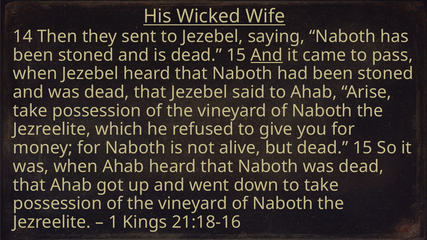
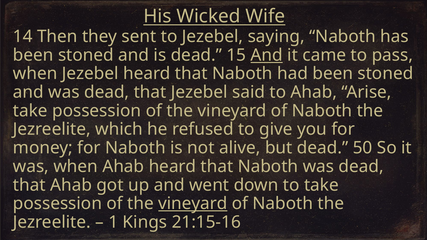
but dead 15: 15 -> 50 (363, 148)
vineyard underline: none -> present (193, 204)
21:18-16: 21:18-16 -> 21:15-16 (206, 222)
